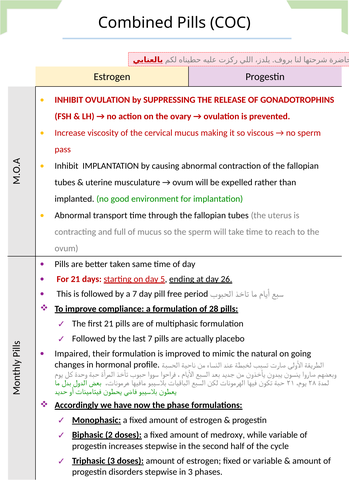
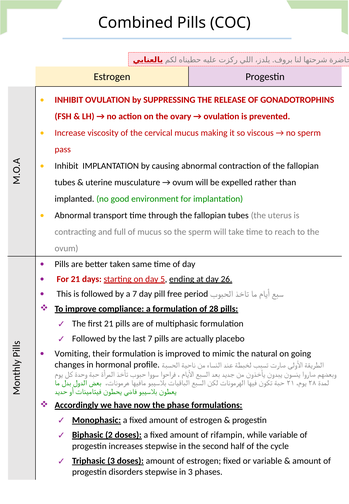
Impaired: Impaired -> Vomiting (73, 354)
medroxy: medroxy -> rifampin (228, 435)
